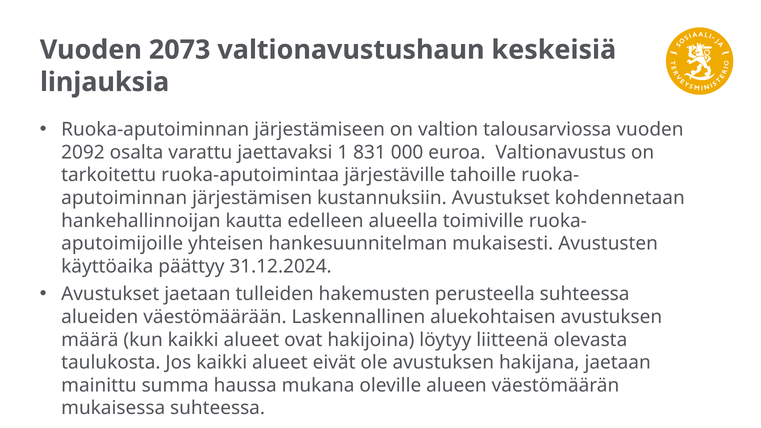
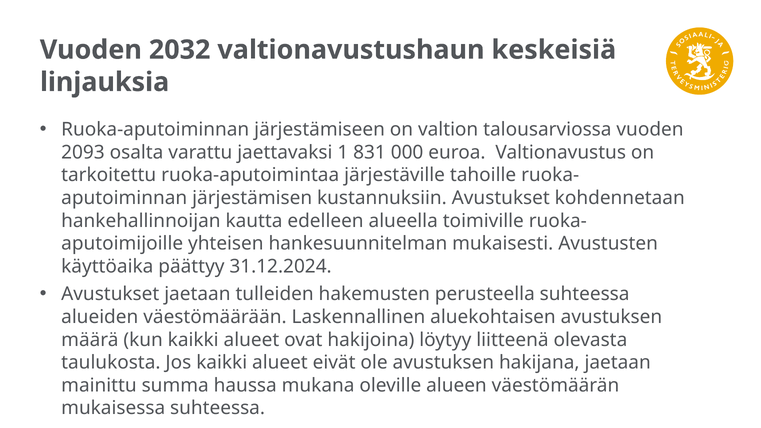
2073: 2073 -> 2032 (180, 50)
2092: 2092 -> 2093 (83, 152)
